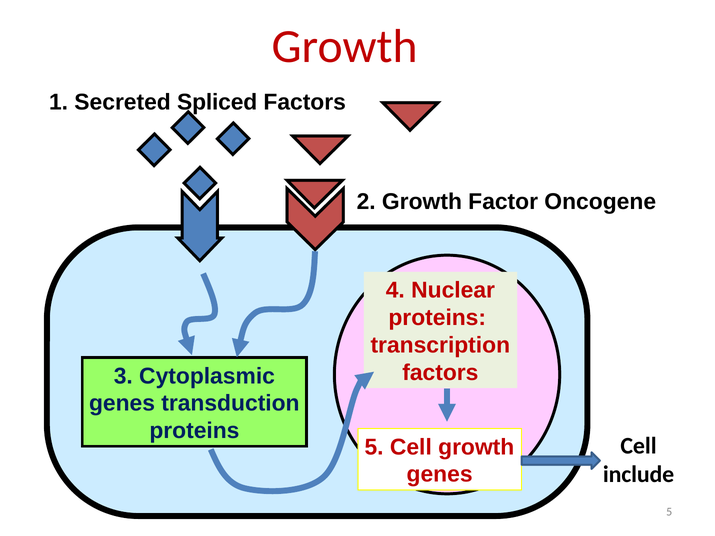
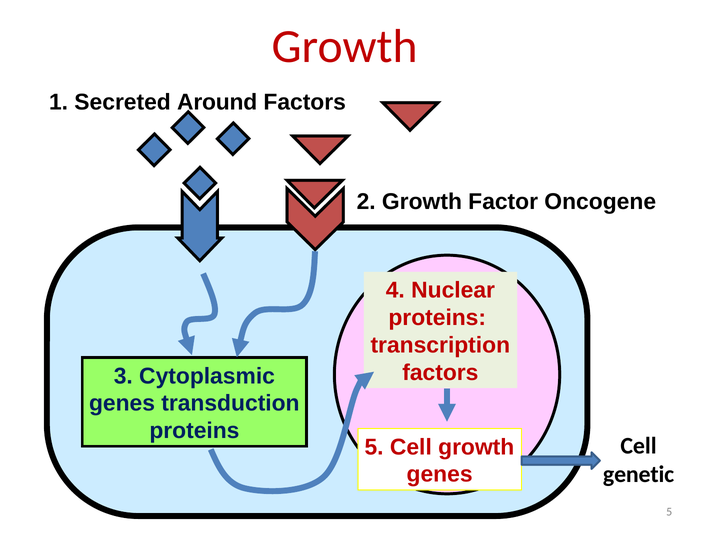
Spliced: Spliced -> Around (217, 102)
include: include -> genetic (639, 475)
